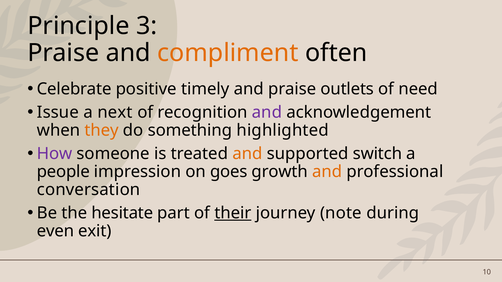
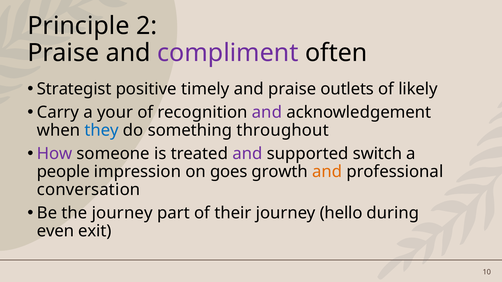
3: 3 -> 2 (147, 26)
compliment colour: orange -> purple (228, 53)
Celebrate: Celebrate -> Strategist (74, 89)
need: need -> likely (418, 89)
Issue: Issue -> Carry (58, 112)
next: next -> your (115, 112)
they colour: orange -> blue (102, 131)
highlighted: highlighted -> throughout (283, 131)
and colour: orange -> purple (247, 154)
the hesitate: hesitate -> journey (122, 213)
their underline: present -> none (233, 213)
note: note -> hello (341, 213)
